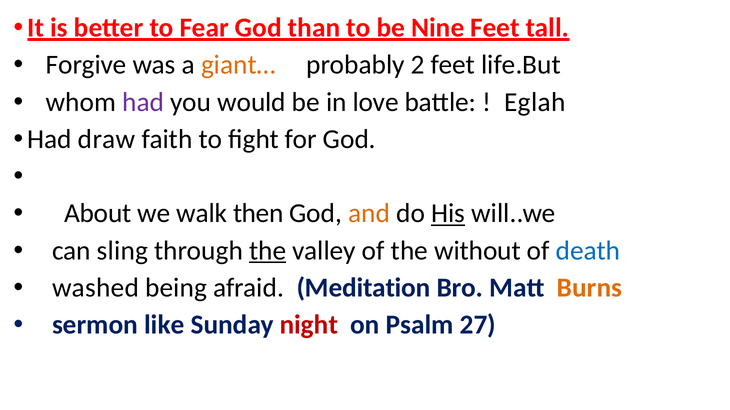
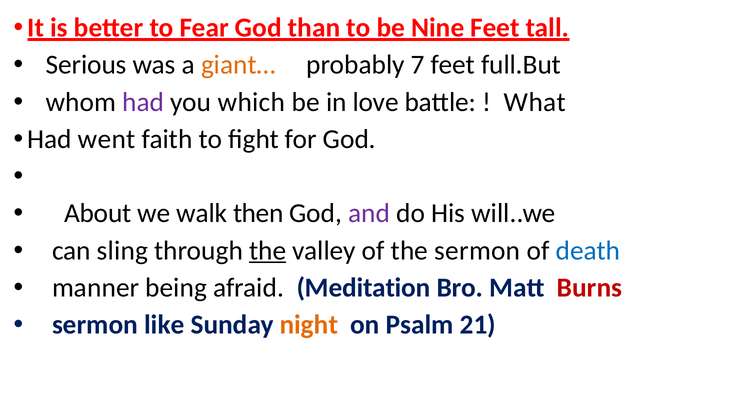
Forgive: Forgive -> Serious (86, 65)
2: 2 -> 7 (418, 65)
life.But: life.But -> full.But (521, 65)
would: would -> which (251, 102)
Eglah: Eglah -> What (535, 102)
draw: draw -> went (107, 139)
and colour: orange -> purple (369, 214)
His underline: present -> none (448, 214)
the without: without -> sermon (477, 251)
washed: washed -> manner (96, 288)
Burns colour: orange -> red (590, 288)
night colour: red -> orange (309, 325)
27: 27 -> 21 (478, 325)
